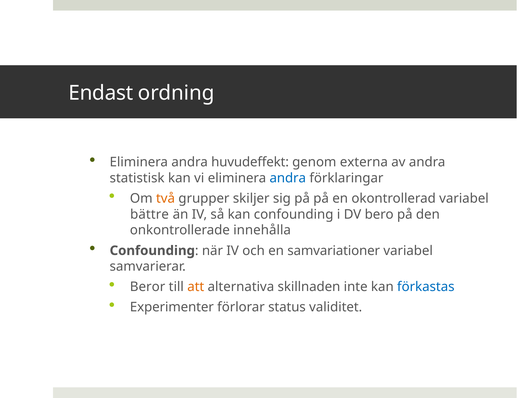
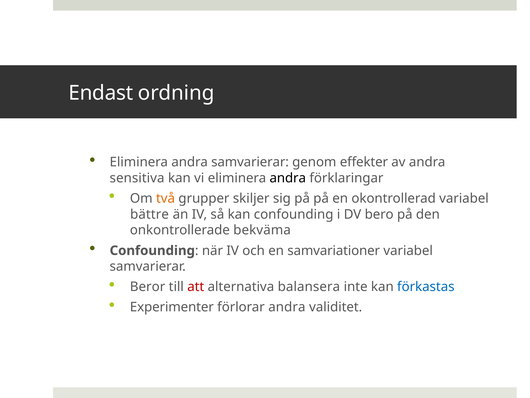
andra huvudeffekt: huvudeffekt -> samvarierar (250, 162)
externa: externa -> effekter (364, 162)
statistisk: statistisk -> sensitiva (137, 178)
andra colour: blue -> black (288, 178)
innehålla: innehålla -> bekväma (262, 230)
att colour: orange -> red (196, 287)
skillnaden: skillnaden -> balansera (309, 287)
förlorar status: status -> andra (287, 307)
